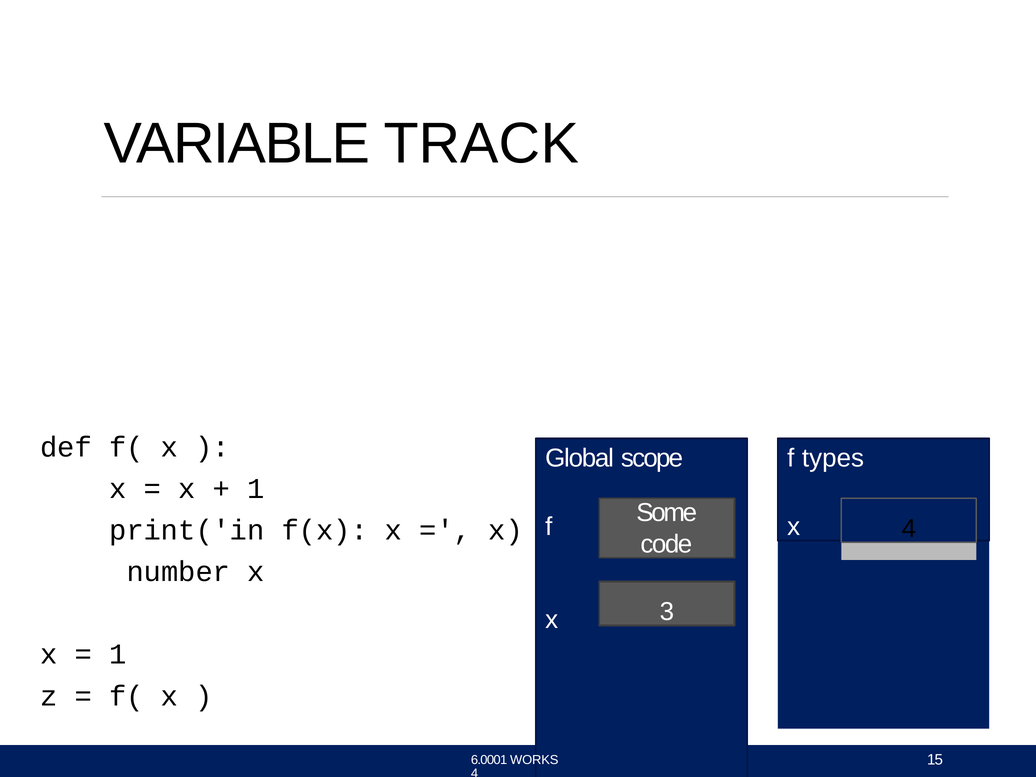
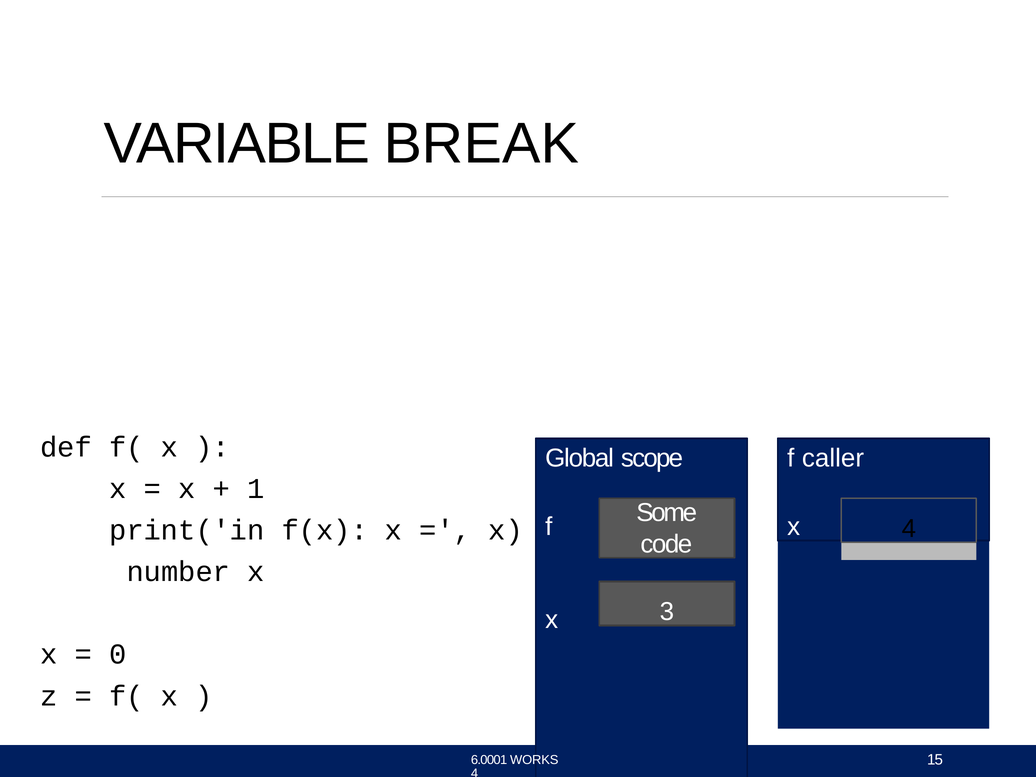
TRACK: TRACK -> BREAK (481, 144)
types: types -> caller (833, 458)
1: 1 -> 0 (118, 654)
